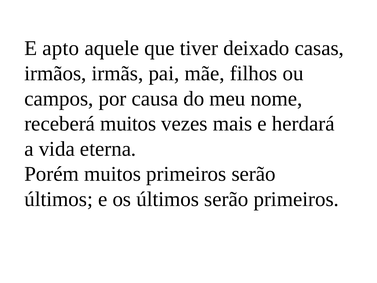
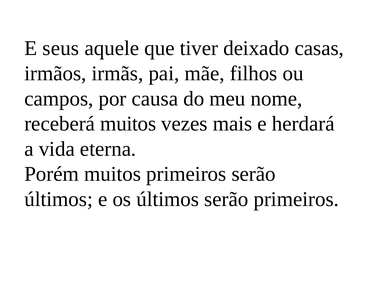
apto: apto -> seus (61, 48)
